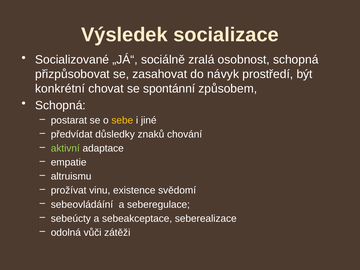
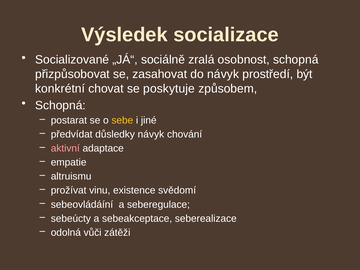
spontánní: spontánní -> poskytuje (169, 89)
důsledky znaků: znaků -> návyk (151, 134)
aktivní colour: light green -> pink (65, 148)
